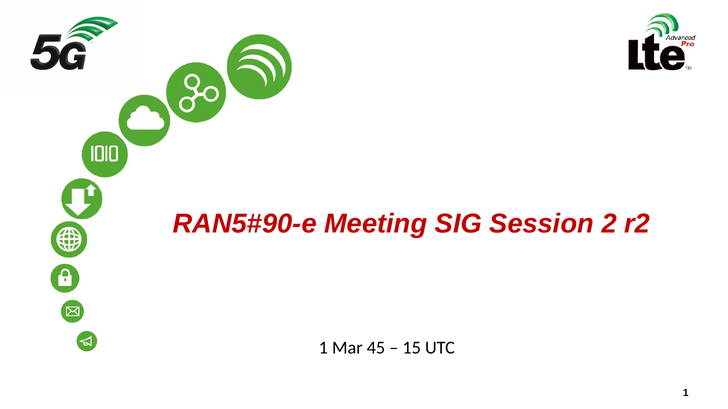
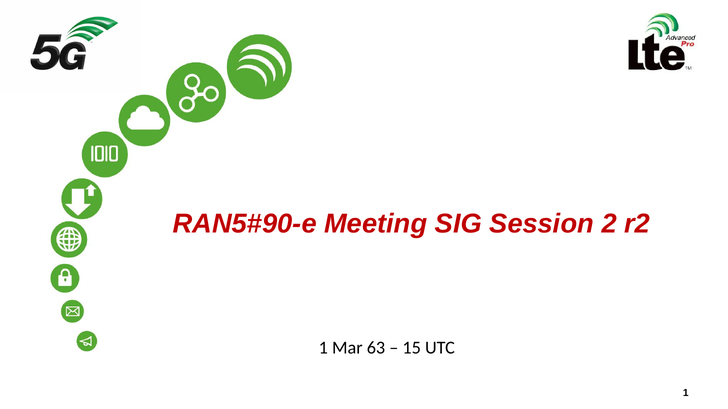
45: 45 -> 63 (376, 348)
